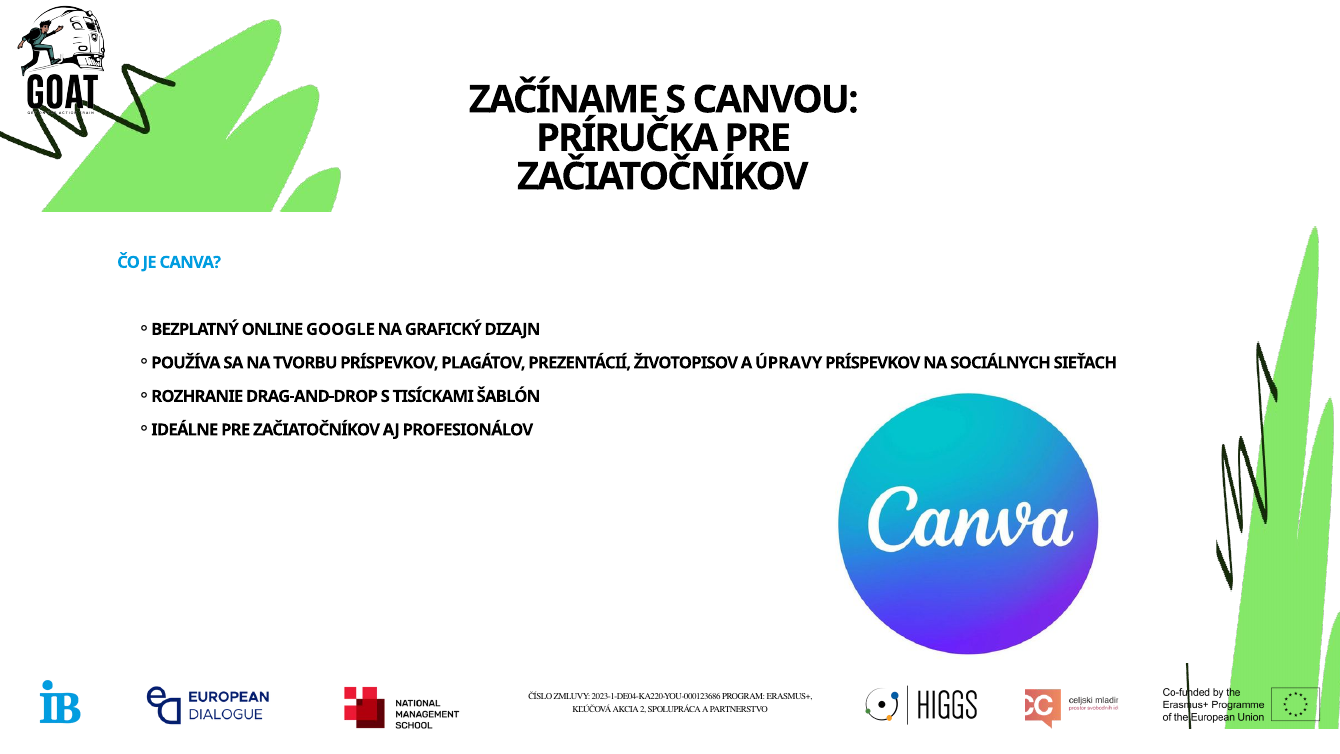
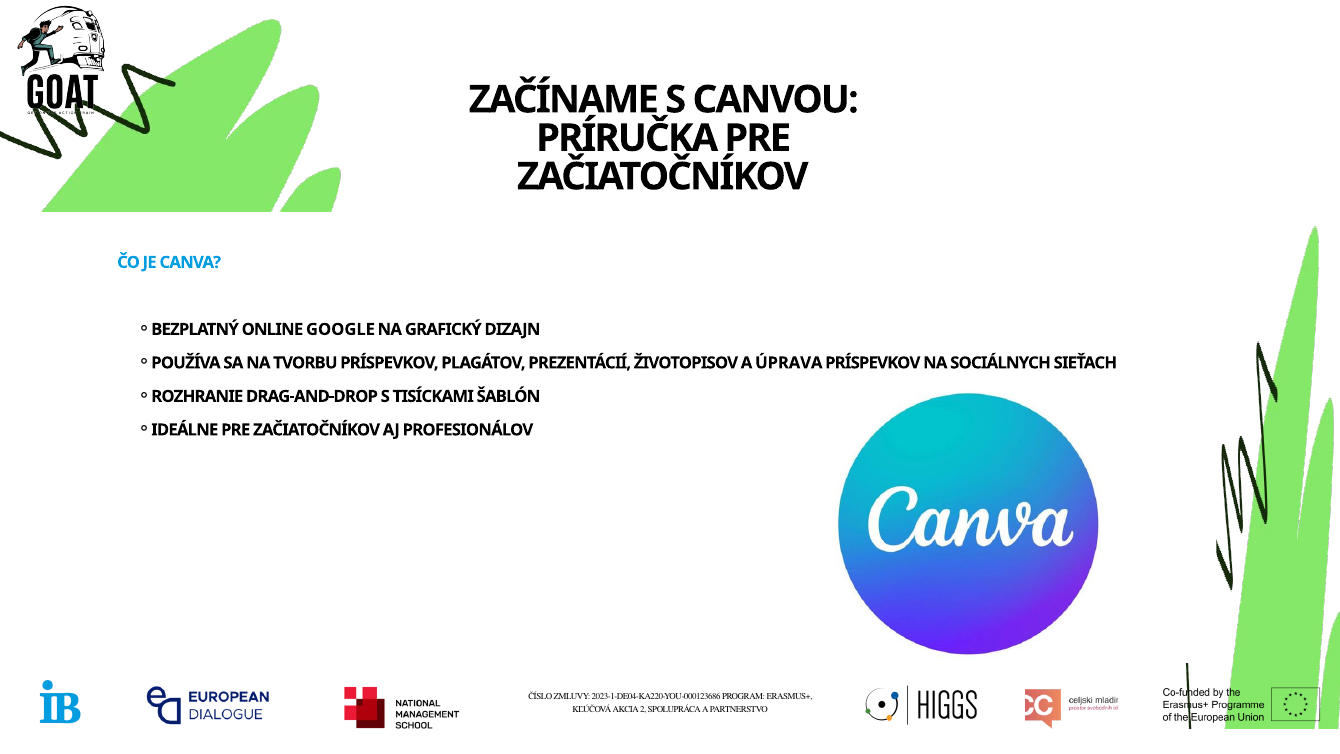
ÚPRAVY: ÚPRAVY -> ÚPRAVA (789, 363)
